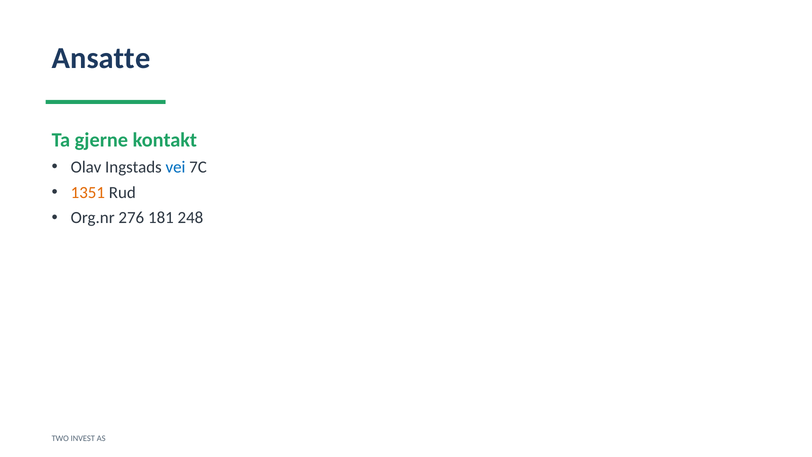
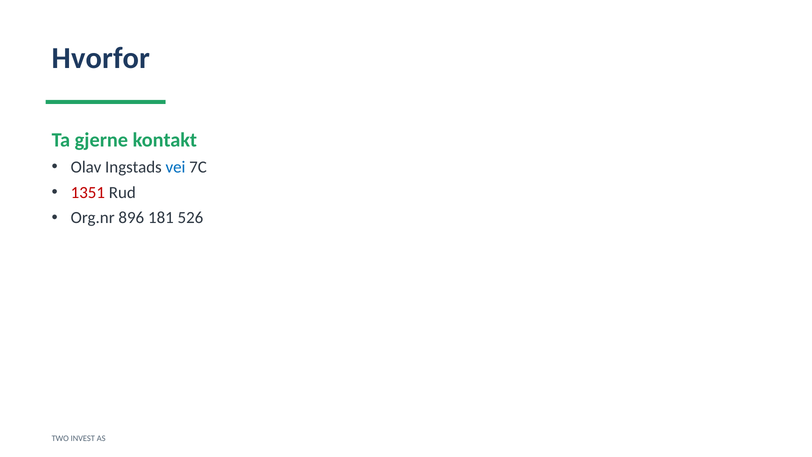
Ansatte: Ansatte -> Hvorfor (101, 58)
1351 colour: orange -> red (88, 192)
276: 276 -> 896 (131, 218)
248: 248 -> 526 (190, 218)
